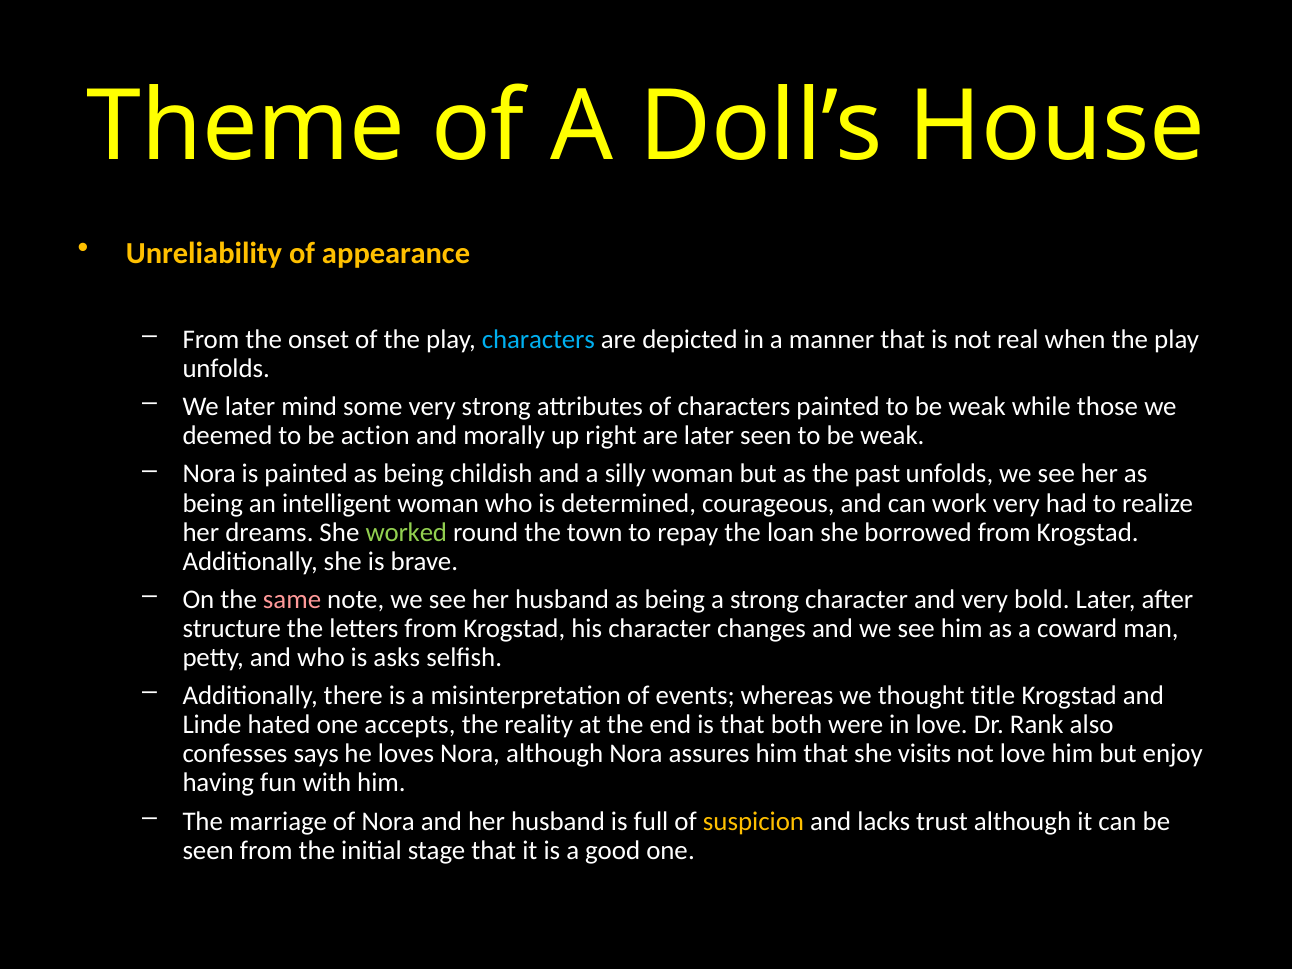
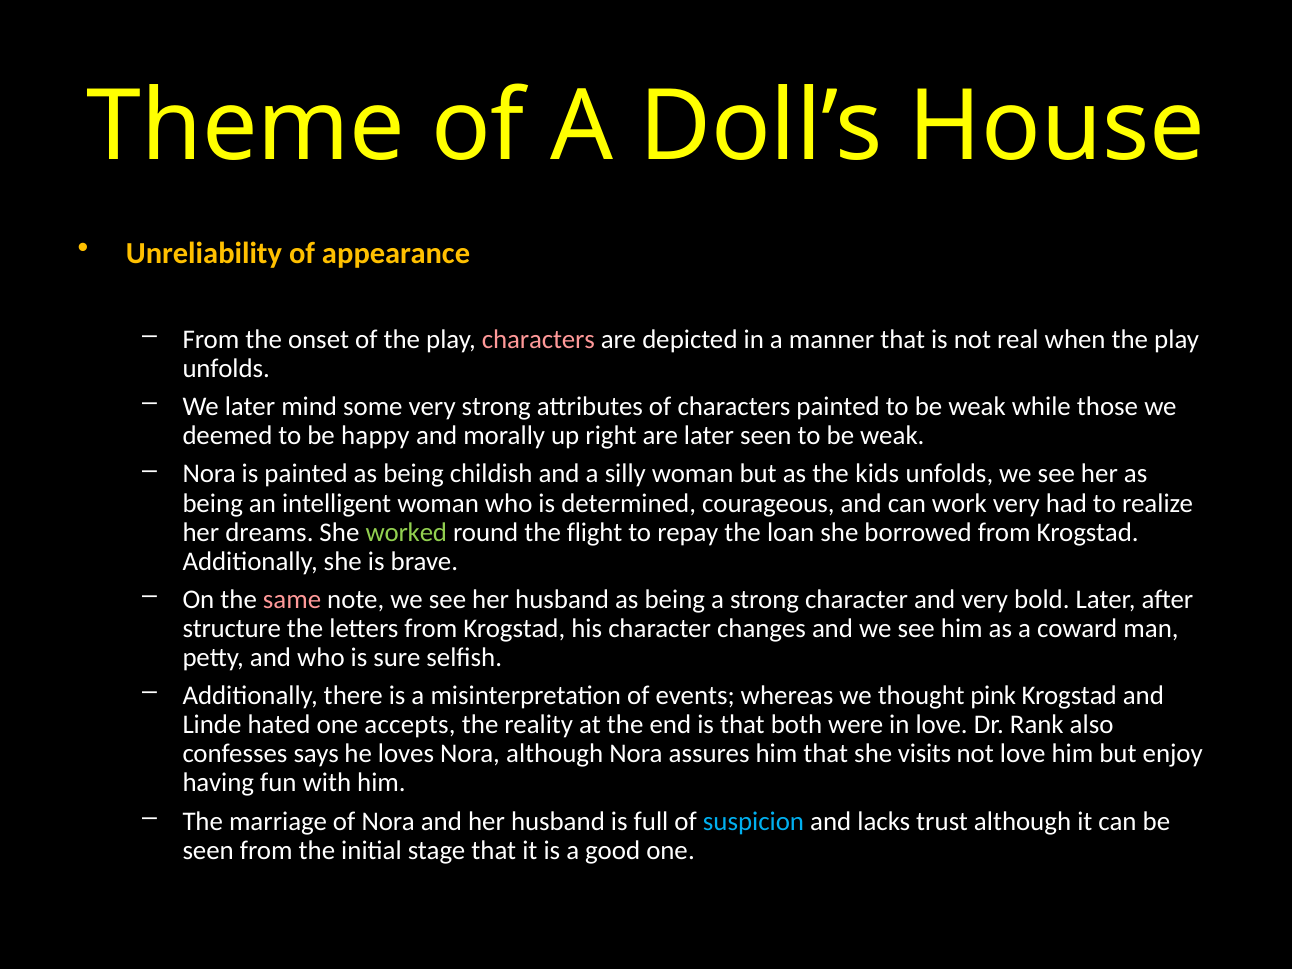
characters colour: light blue -> pink (538, 340)
action: action -> happy (375, 436)
past: past -> kids (877, 474)
town: town -> flight (595, 532)
asks: asks -> sure (397, 658)
title: title -> pink (993, 696)
suspicion colour: yellow -> light blue (754, 821)
